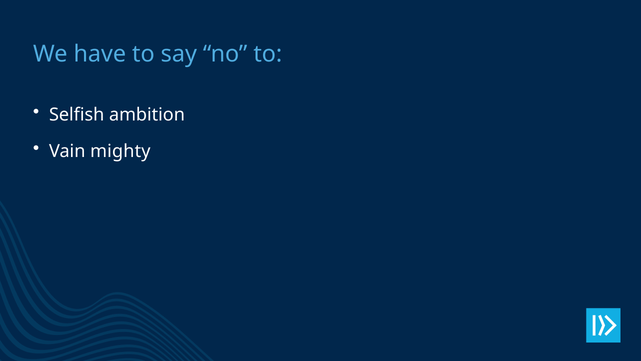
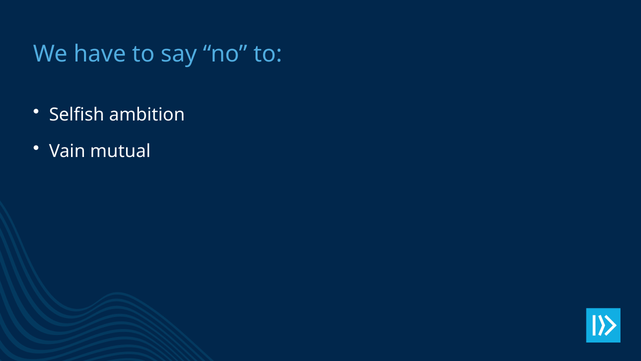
mighty: mighty -> mutual (120, 151)
